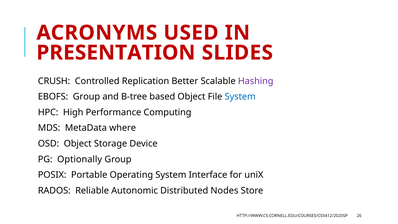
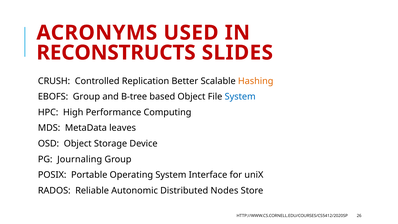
PRESENTATION: PRESENTATION -> RECONSTRUCTS (116, 53)
Hashing colour: purple -> orange (256, 81)
where: where -> leaves (123, 128)
Optionally: Optionally -> Journaling (80, 159)
